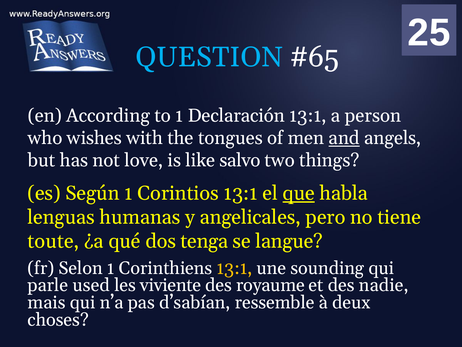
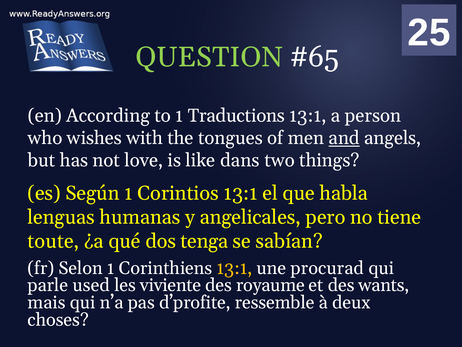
QUESTION colour: light blue -> light green (209, 57)
Declaración: Declaración -> Traductions (236, 116)
salvo: salvo -> dans (240, 160)
que underline: present -> none (299, 193)
langue: langue -> sabían (289, 241)
sounding: sounding -> procurad (327, 268)
nadie: nadie -> wants (384, 285)
d’sabían: d’sabían -> d’profite (195, 302)
